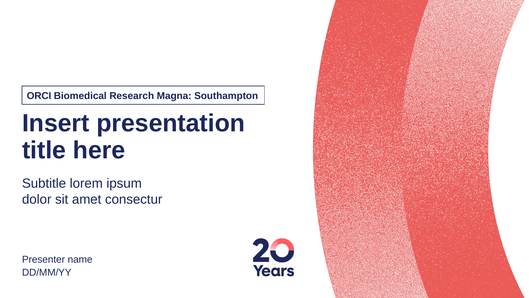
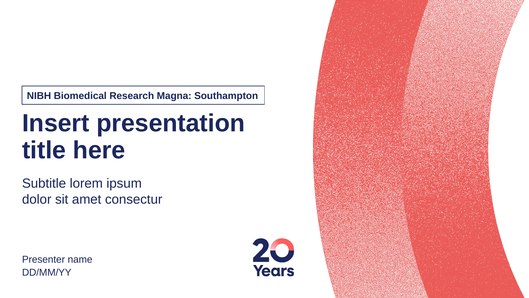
ORCI: ORCI -> NIBH (39, 96)
